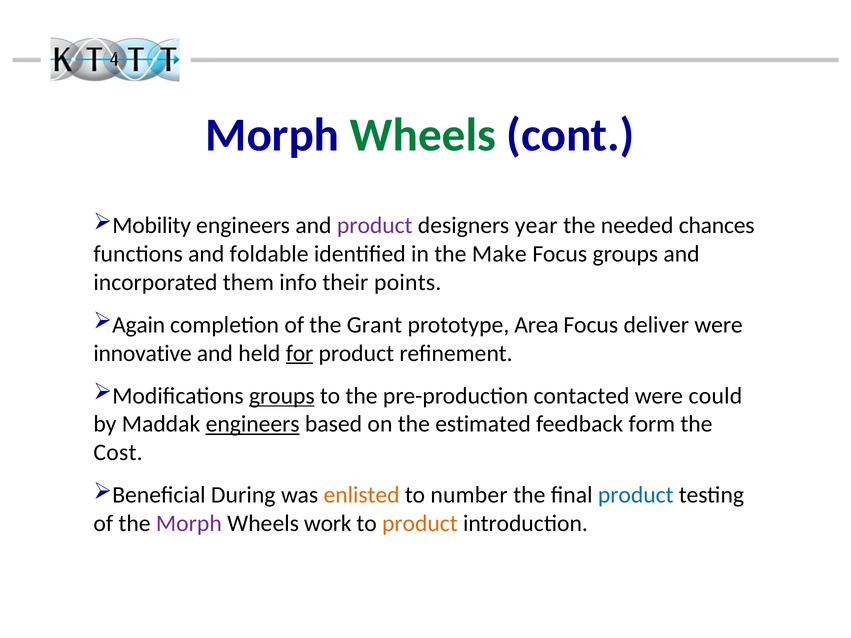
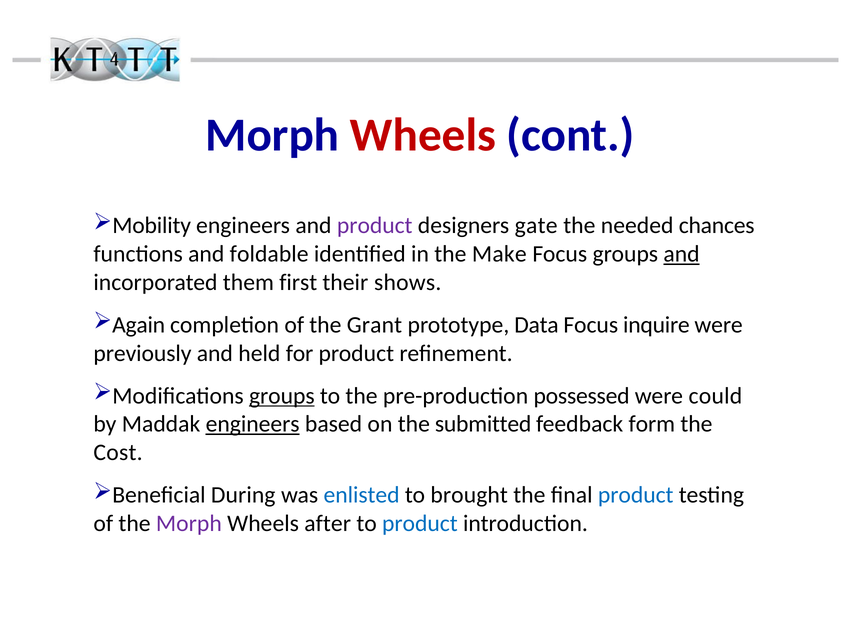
Wheels colour: green -> red (423, 135)
year: year -> gate (536, 226)
and underline: none -> present (682, 254)
info: info -> first (298, 282)
points: points -> shows (408, 282)
Area: Area -> Data (536, 325)
deliver: deliver -> inquire (656, 325)
innovative: innovative -> previously (142, 353)
for underline: present -> none (300, 353)
contacted: contacted -> possessed (582, 396)
estimated: estimated -> submitted (483, 424)
enlisted colour: orange -> blue (362, 495)
number: number -> brought (469, 495)
work: work -> after (328, 524)
product colour: orange -> blue (420, 524)
